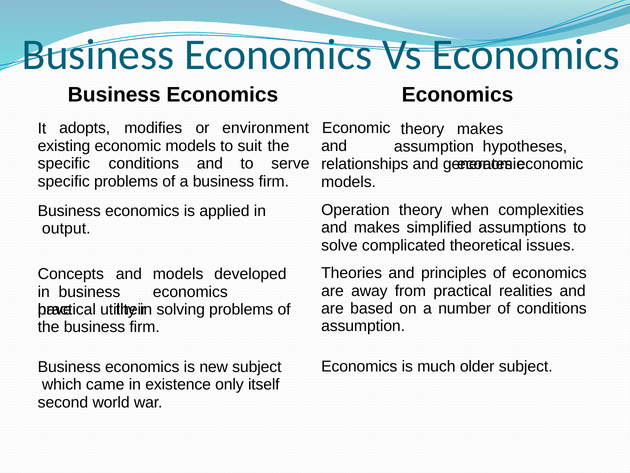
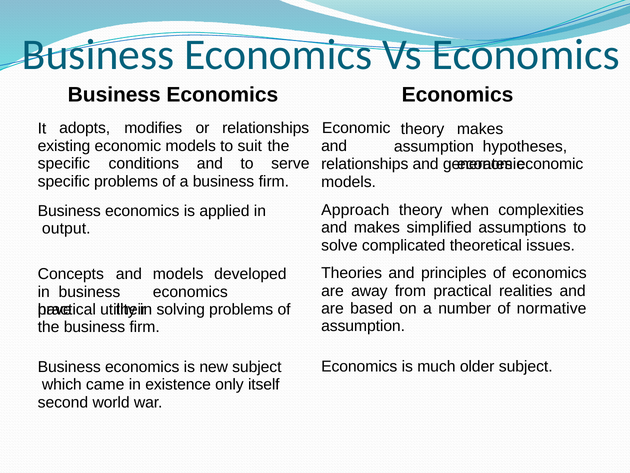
or environment: environment -> relationships (266, 128)
Operation: Operation -> Approach (355, 210)
of conditions: conditions -> normative (552, 308)
